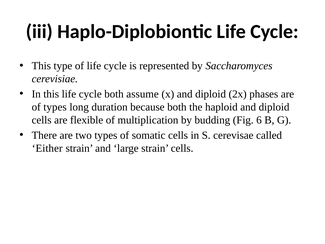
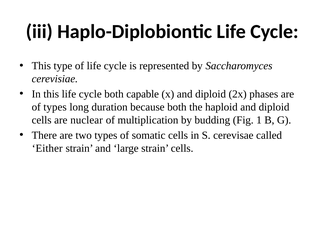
assume: assume -> capable (143, 94)
flexible: flexible -> nuclear (87, 120)
6: 6 -> 1 (259, 120)
